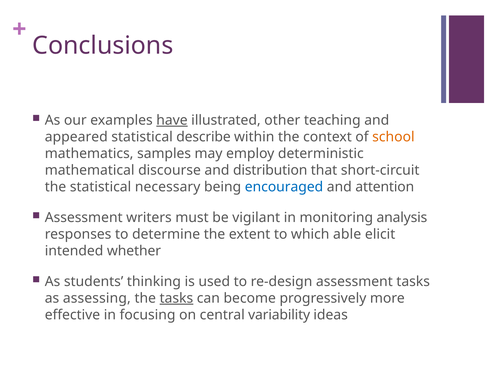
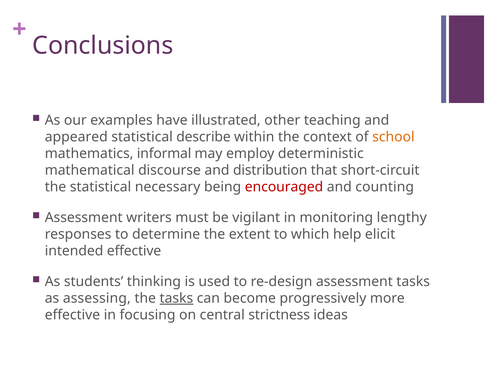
have underline: present -> none (172, 120)
samples: samples -> informal (164, 154)
encouraged colour: blue -> red (284, 187)
attention: attention -> counting (385, 187)
analysis: analysis -> lengthy (402, 218)
able: able -> help (347, 234)
intended whether: whether -> effective (134, 251)
variability: variability -> strictness (279, 315)
